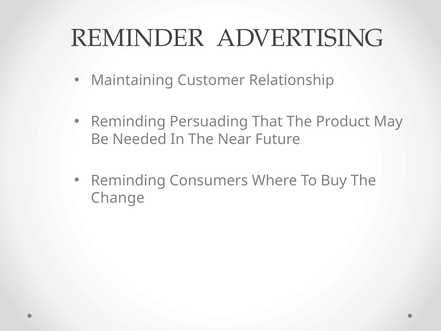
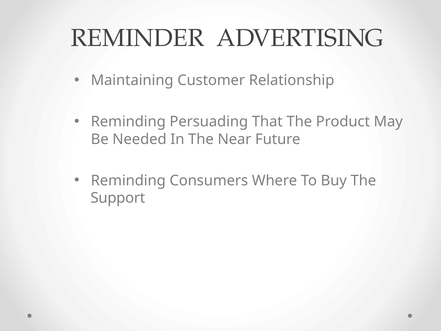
Change: Change -> Support (118, 198)
